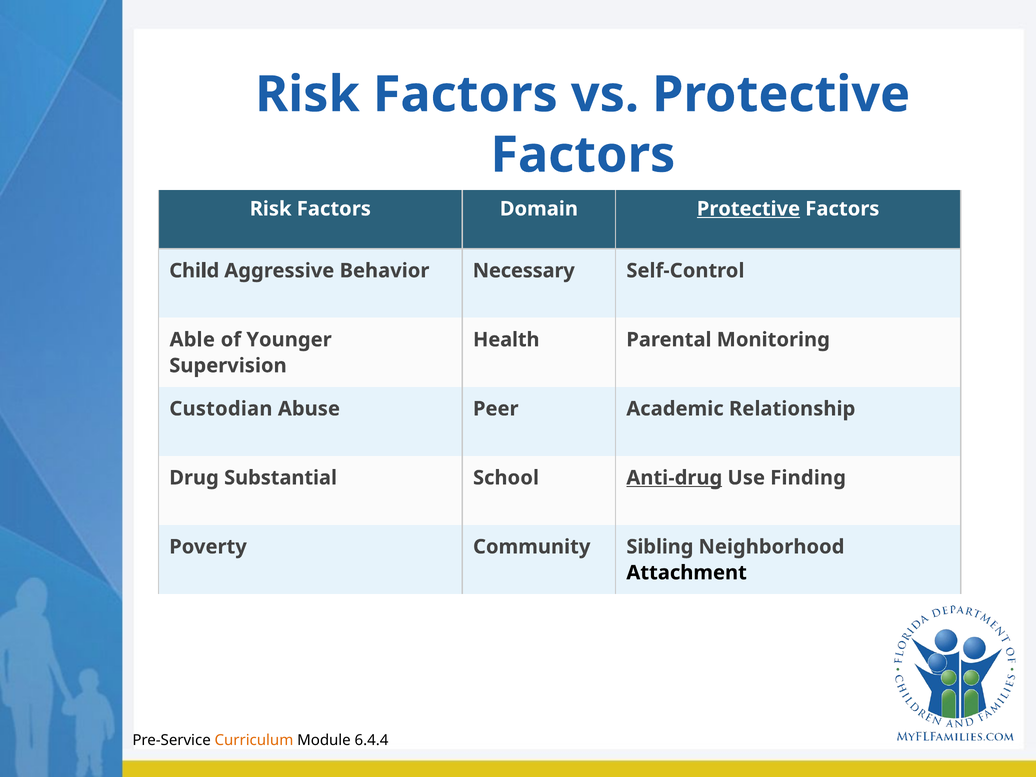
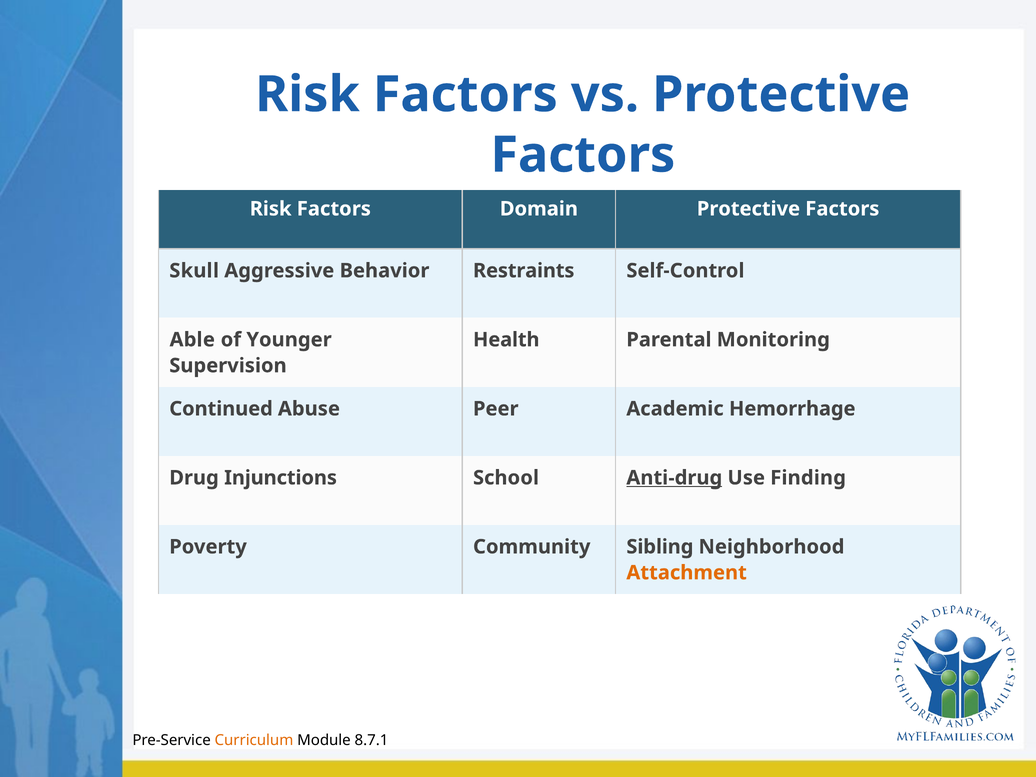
Protective underline: present -> none (748, 209)
Child: Child -> Skull (194, 271)
Necessary: Necessary -> Restraints (524, 271)
Custodian: Custodian -> Continued (221, 409)
Relationship: Relationship -> Hemorrhage (792, 409)
Substantial: Substantial -> Injunctions (281, 478)
Attachment colour: black -> orange (687, 573)
6.4.4: 6.4.4 -> 8.7.1 (372, 740)
